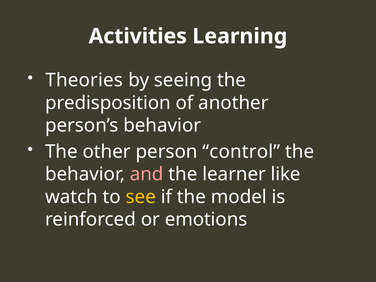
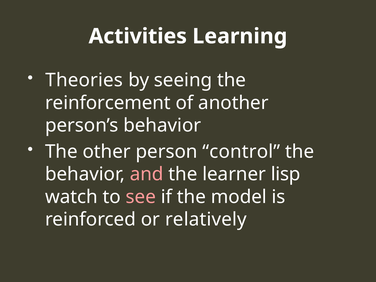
predisposition: predisposition -> reinforcement (108, 103)
like: like -> lisp (286, 174)
see colour: yellow -> pink (141, 197)
emotions: emotions -> relatively (206, 219)
